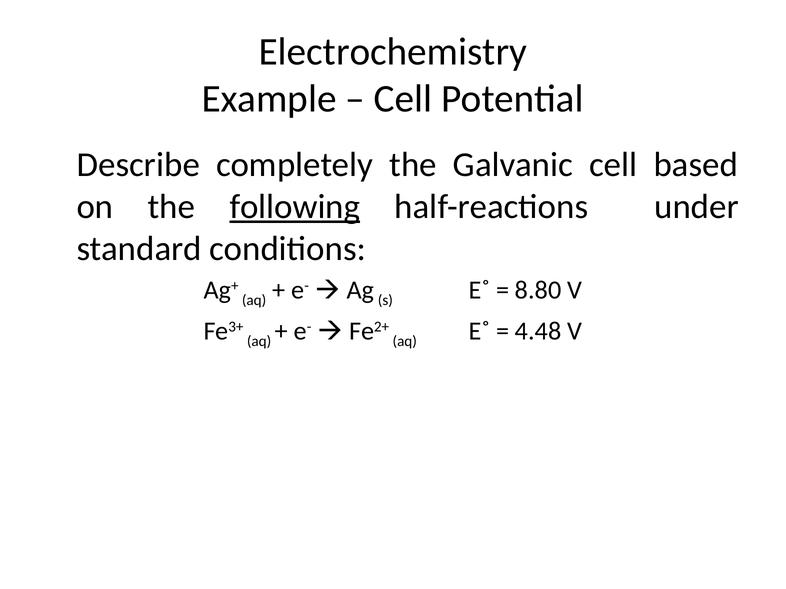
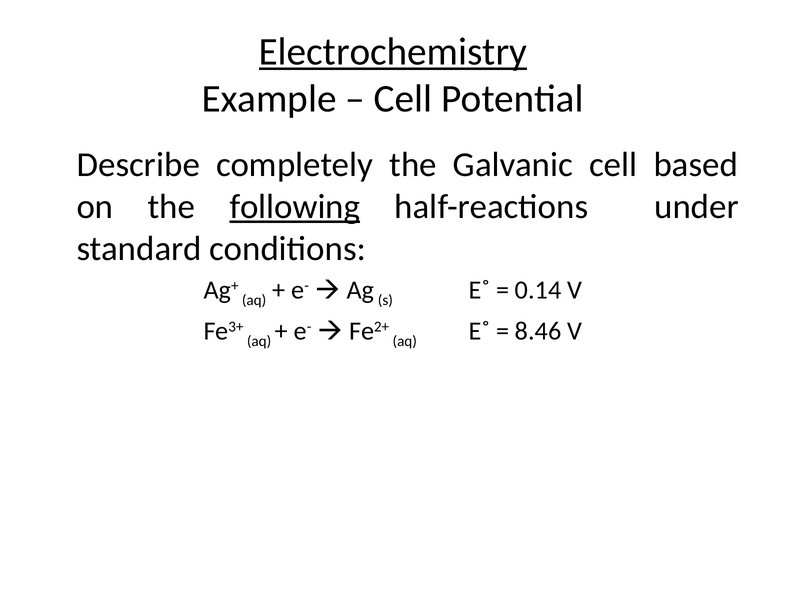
Electrochemistry underline: none -> present (393, 52)
8.80: 8.80 -> 0.14 (538, 290)
4.48: 4.48 -> 8.46 (538, 331)
